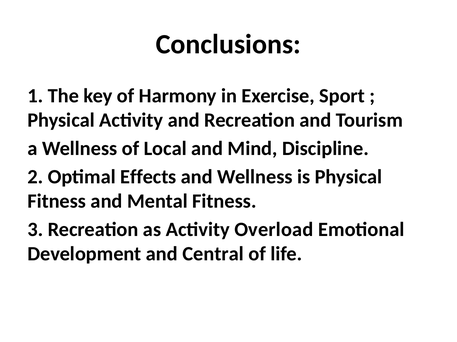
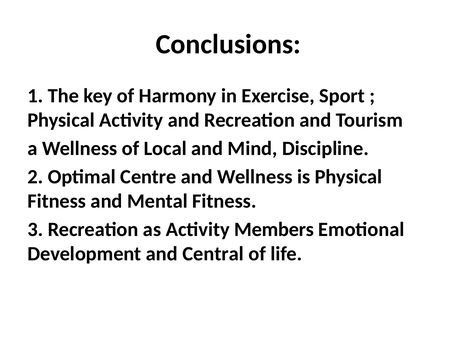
Effects: Effects -> Centre (148, 177)
Overload: Overload -> Members (274, 230)
